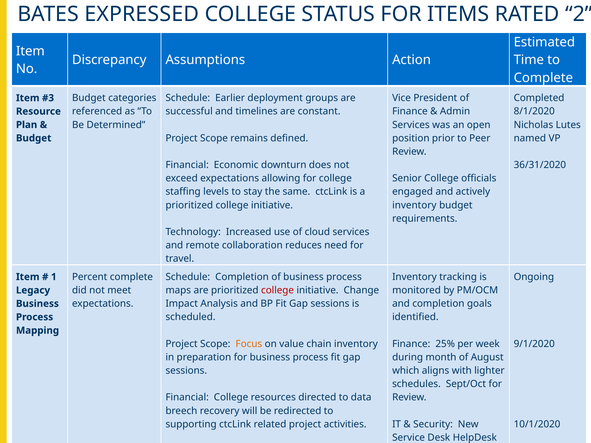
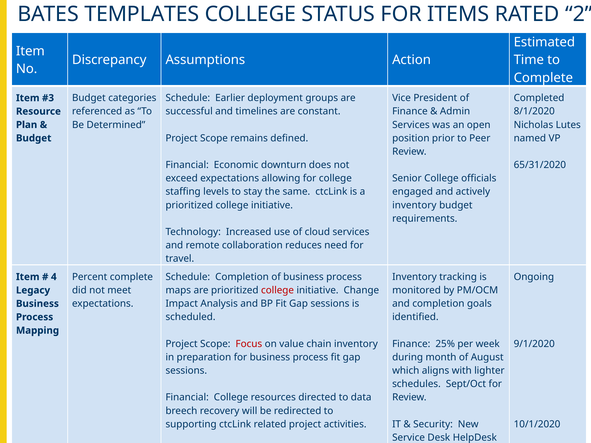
EXPRESSED: EXPRESSED -> TEMPLATES (142, 14)
36/31/2020: 36/31/2020 -> 65/31/2020 (540, 165)
1: 1 -> 4 (54, 277)
Focus colour: orange -> red (249, 344)
